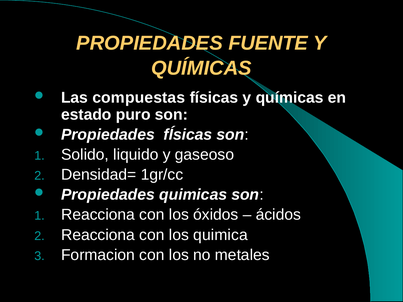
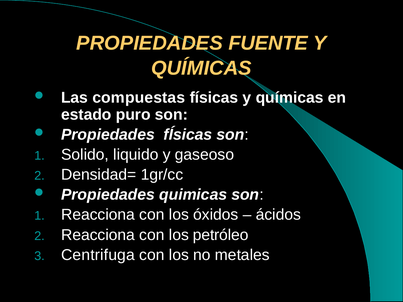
quimica: quimica -> petróleo (221, 235)
Formacion: Formacion -> Centrifuga (98, 255)
